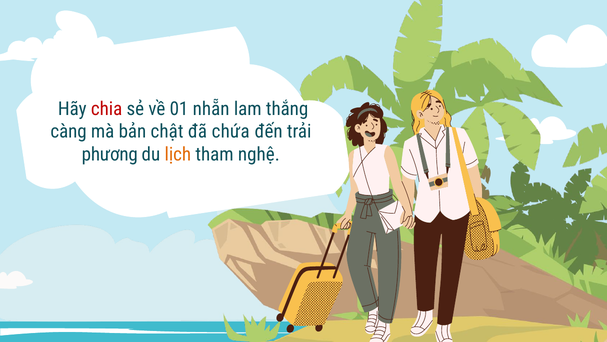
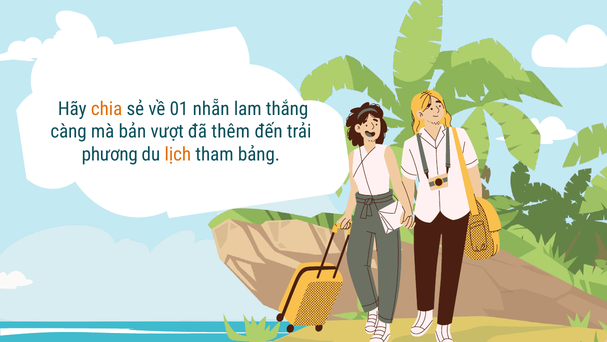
chia colour: red -> orange (107, 109)
chật: chật -> vượt (167, 132)
chứa: chứa -> thêm (231, 132)
nghệ: nghệ -> bảng (259, 154)
